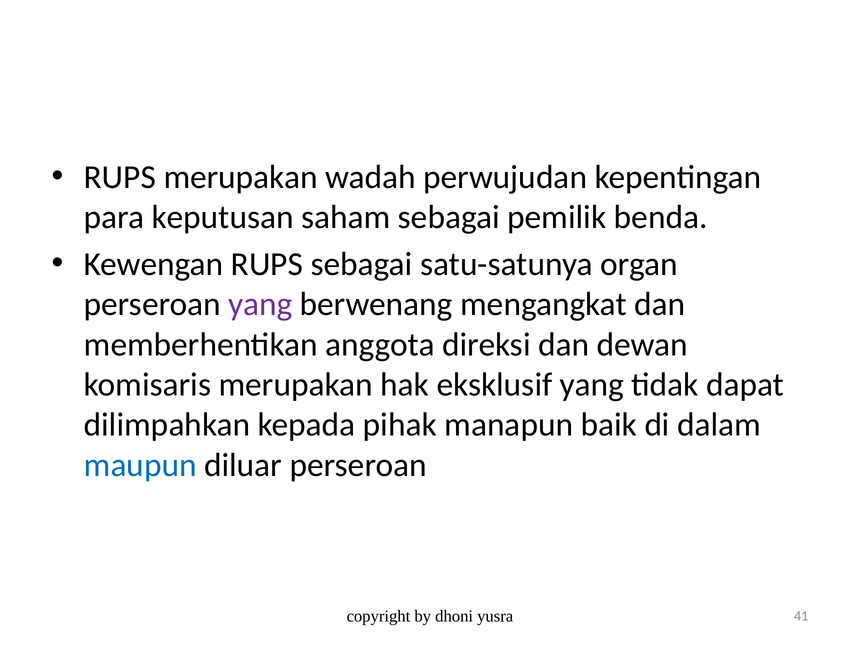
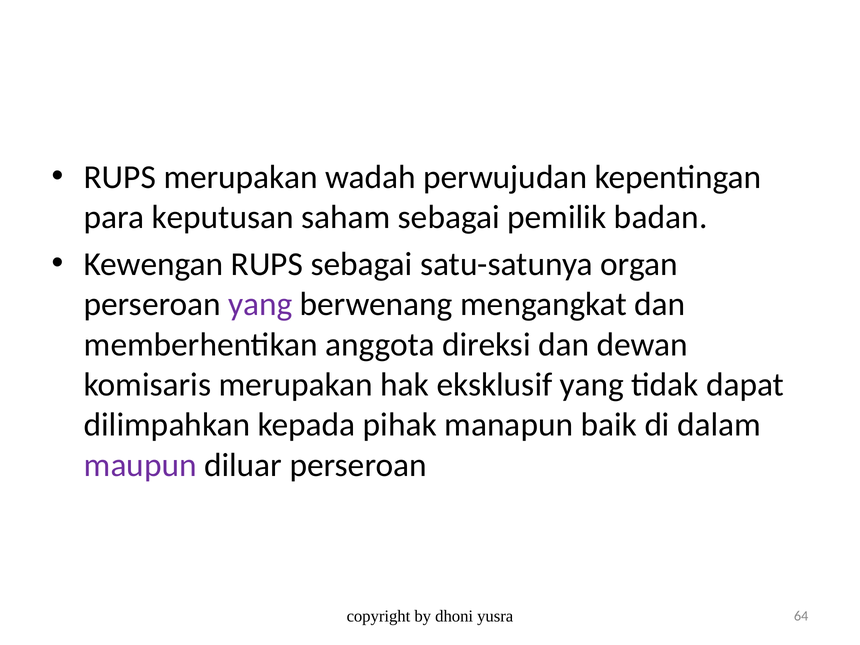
benda: benda -> badan (661, 217)
maupun colour: blue -> purple (140, 465)
41: 41 -> 64 (801, 616)
